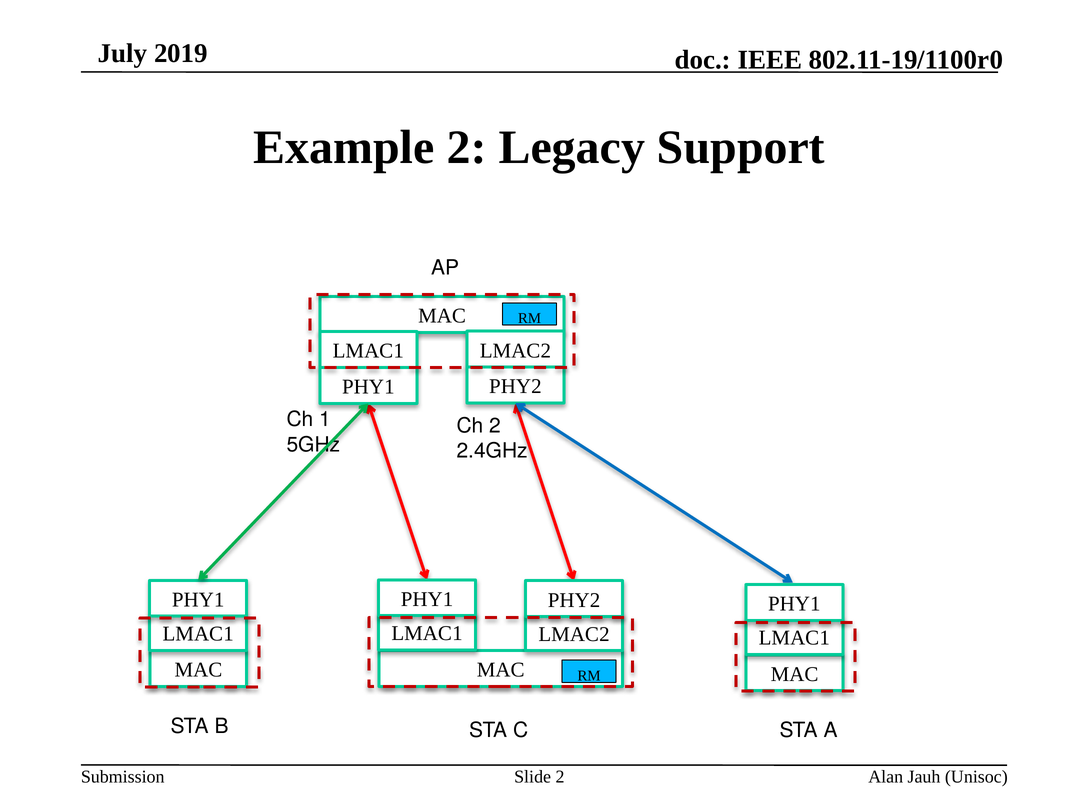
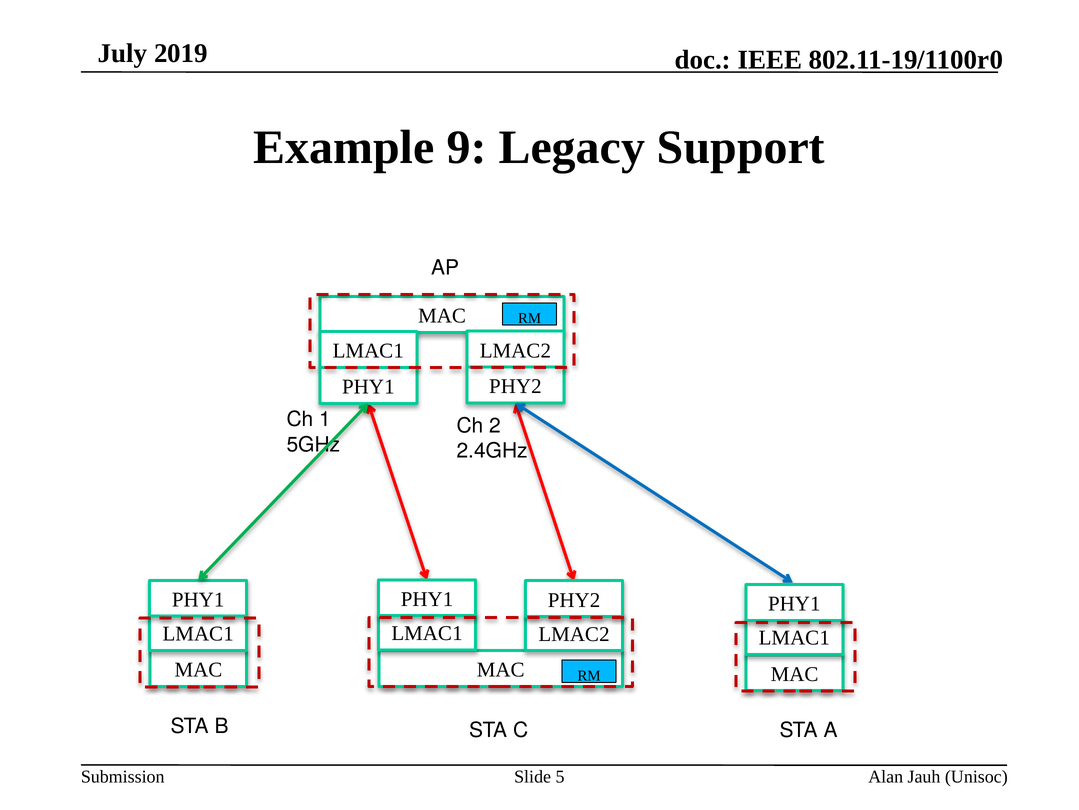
Example 2: 2 -> 9 (467, 147)
Slide 2: 2 -> 5 (560, 776)
